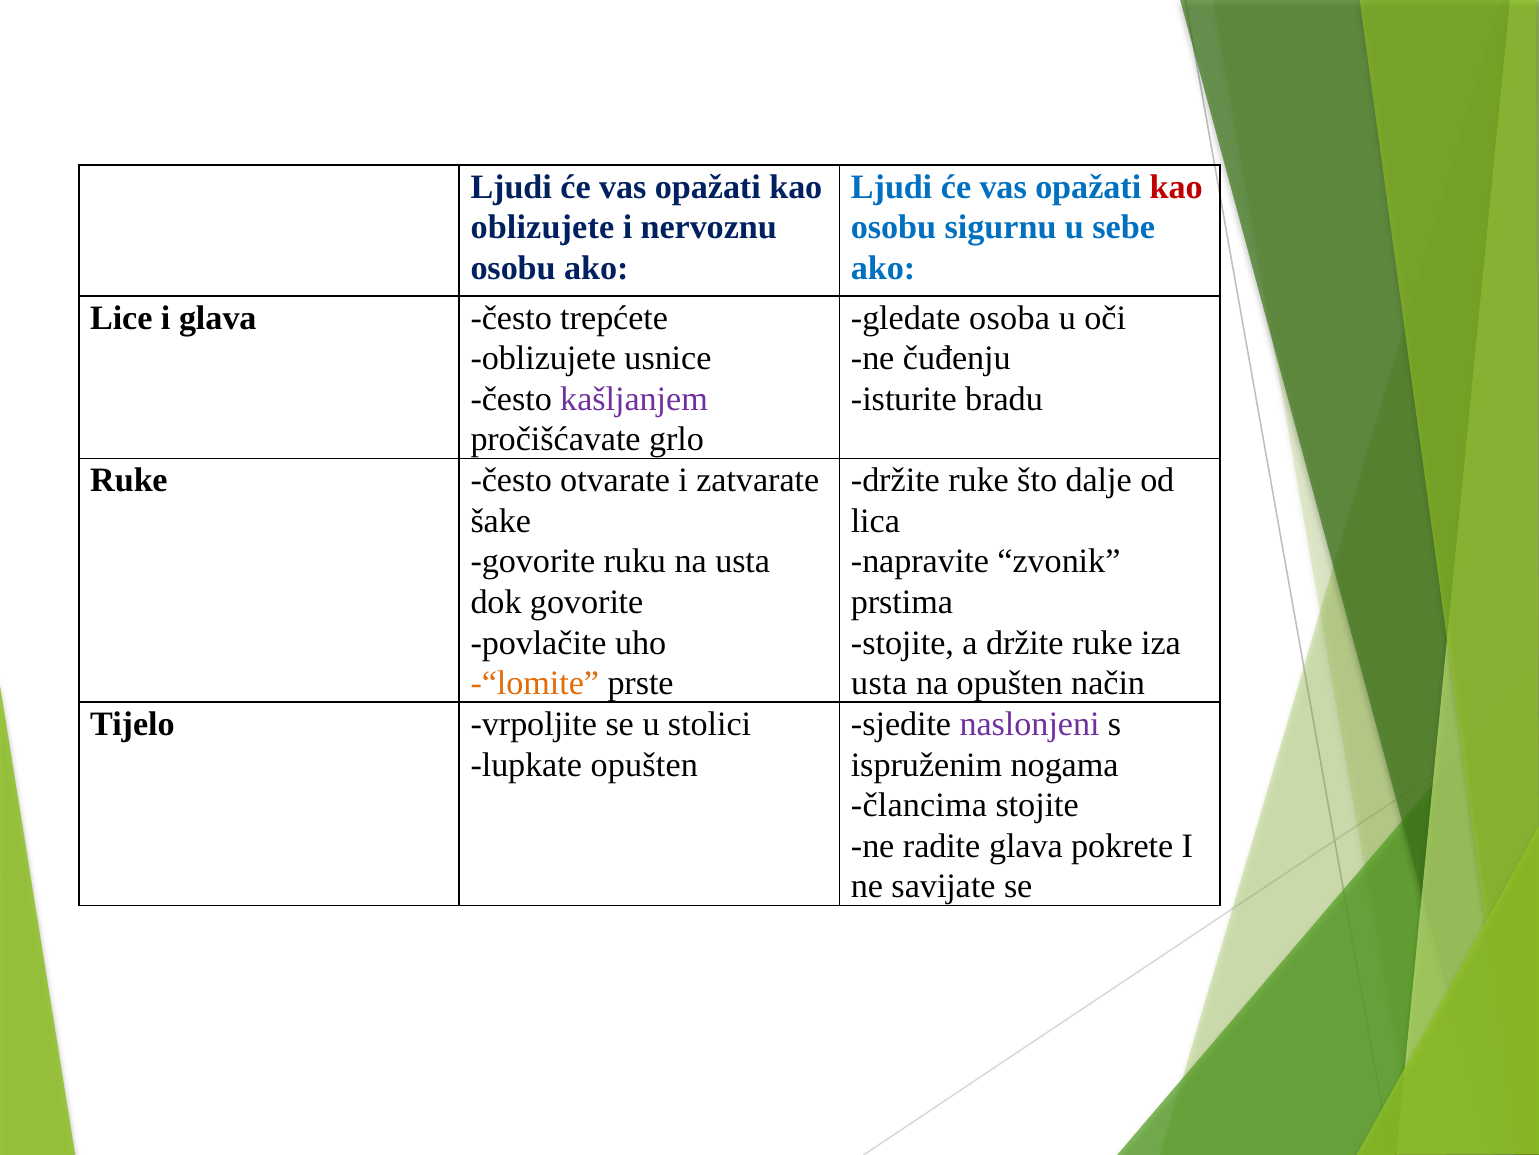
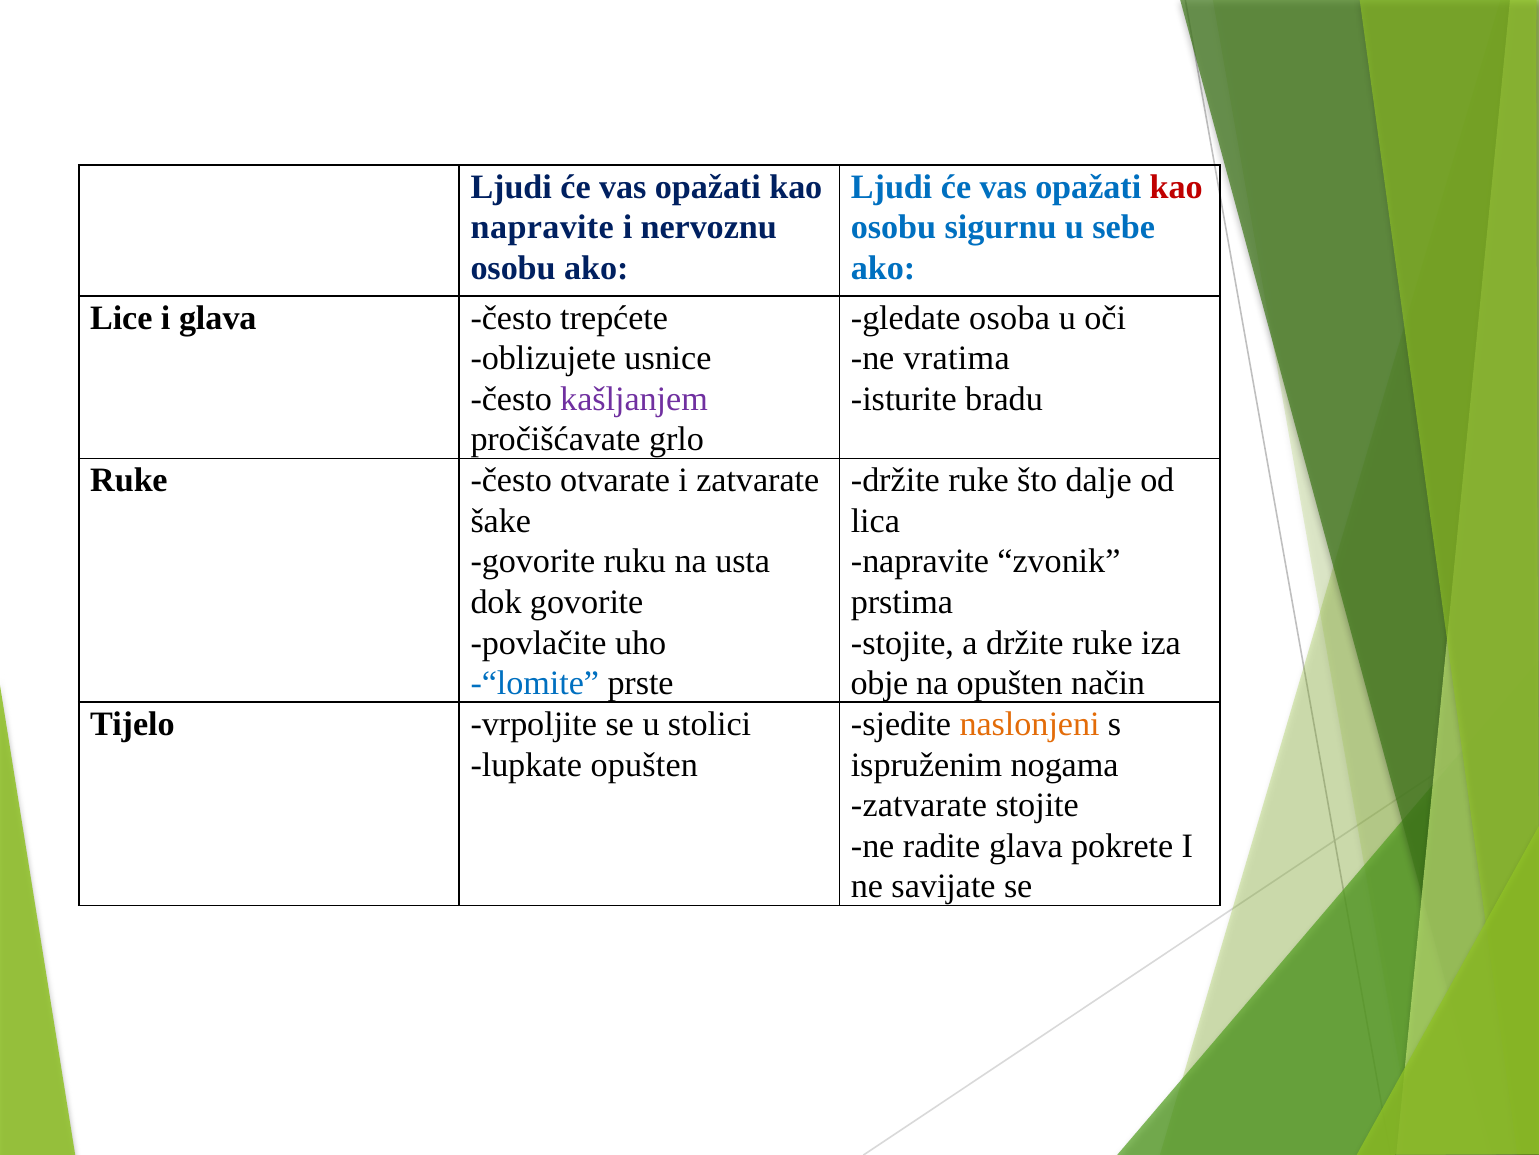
oblizujete: oblizujete -> napravite (542, 228)
čuđenju: čuđenju -> vratima (957, 358)
-“lomite colour: orange -> blue (535, 683)
usta: usta -> obje (879, 683)
naslonjeni colour: purple -> orange (1030, 724)
člancima: člancima -> zatvarate (919, 805)
